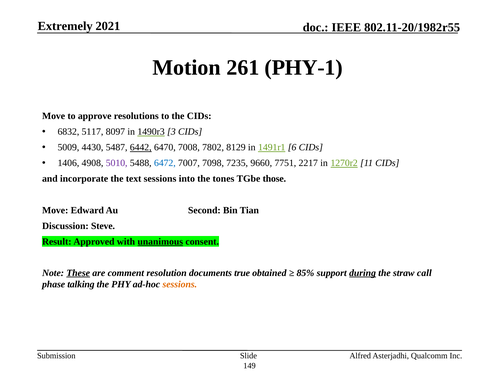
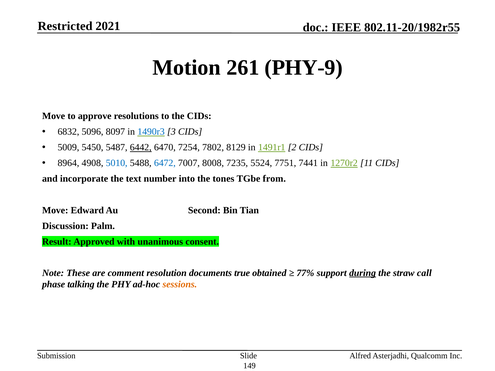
Extremely: Extremely -> Restricted (65, 26)
PHY-1: PHY-1 -> PHY-9 (304, 67)
5117: 5117 -> 5096 (93, 132)
1490r3 colour: black -> blue (151, 132)
4430: 4430 -> 5450 (93, 148)
7008: 7008 -> 7254 (189, 148)
6: 6 -> 2 (292, 148)
1406: 1406 -> 8964 (68, 163)
5010 colour: purple -> blue (117, 163)
7098: 7098 -> 8008 (213, 163)
9660: 9660 -> 5524 (261, 163)
2217: 2217 -> 7441 (308, 163)
text sessions: sessions -> number (160, 179)
those: those -> from (274, 179)
Steve: Steve -> Palm (103, 226)
unanimous underline: present -> none (160, 242)
These underline: present -> none (78, 273)
85%: 85% -> 77% (305, 273)
